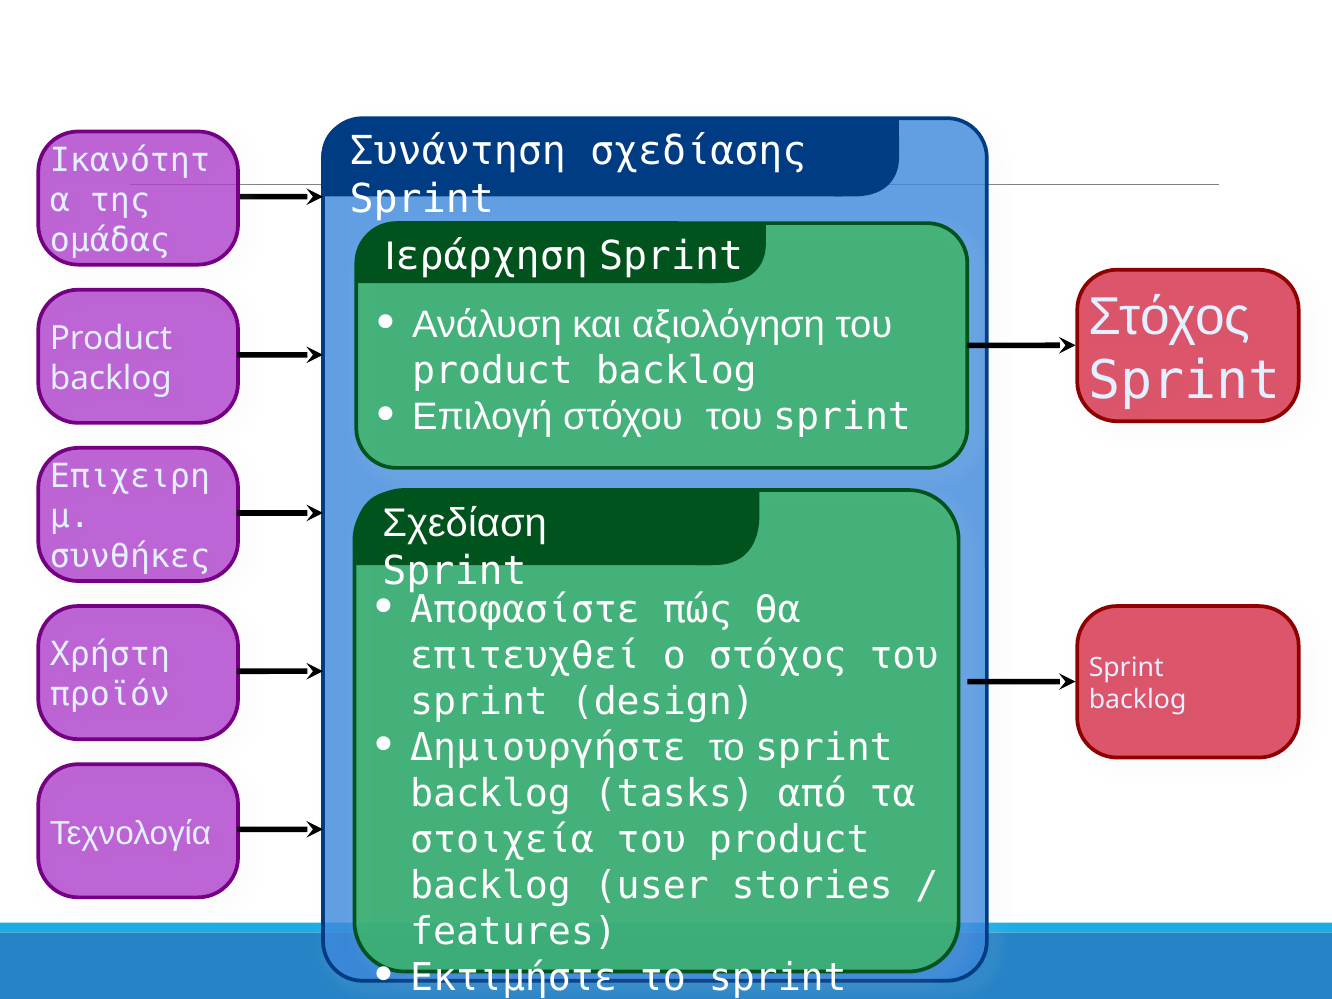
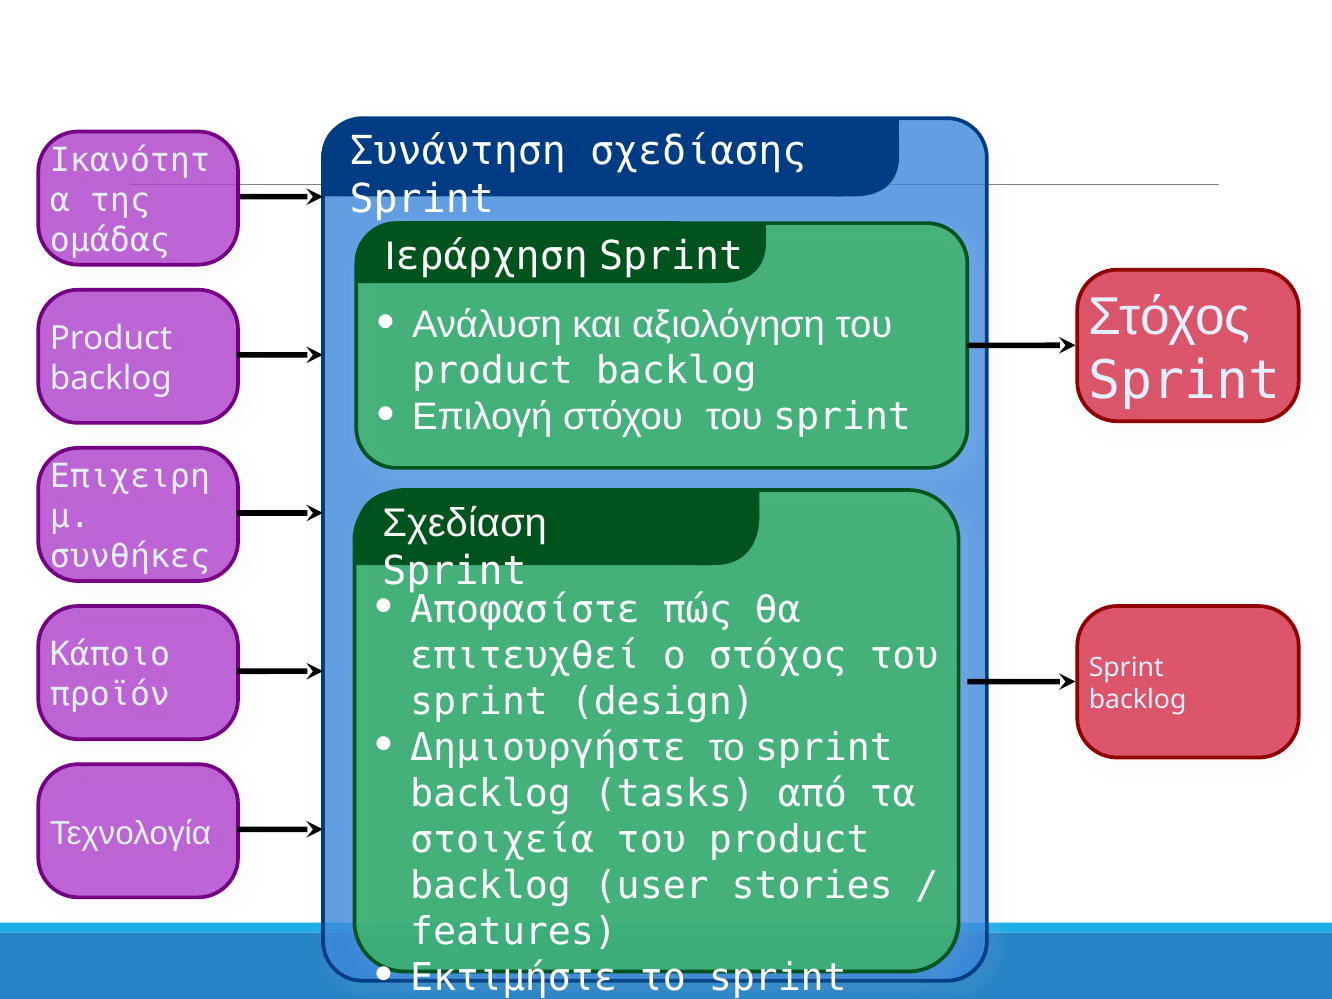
Χρήστη: Χρήστη -> Κάποιο (110, 655)
